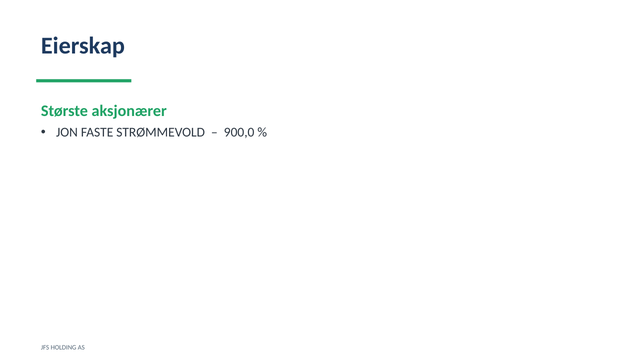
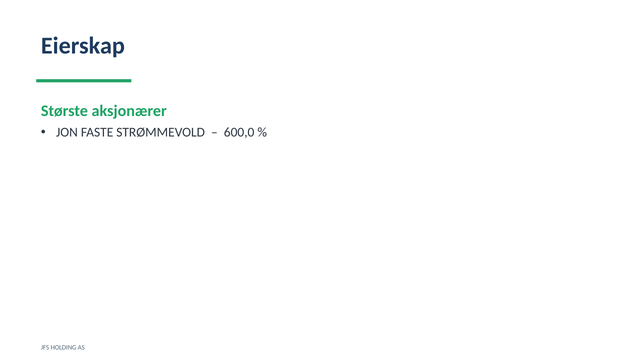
900,0: 900,0 -> 600,0 (239, 132)
